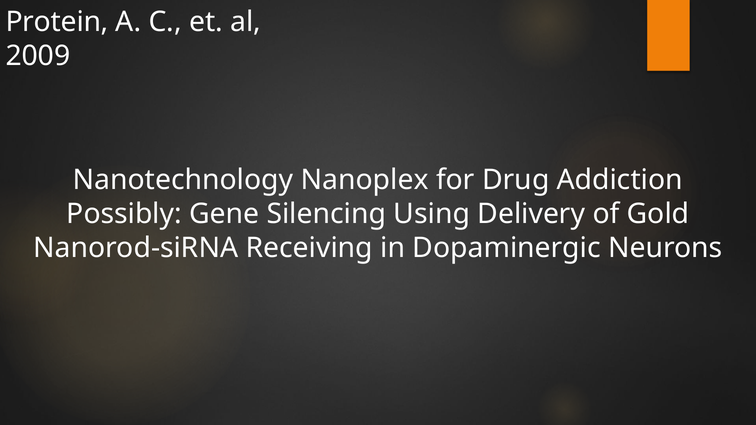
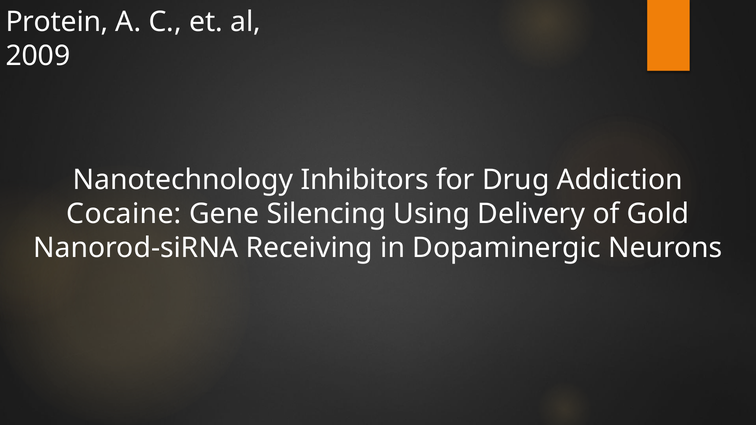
Nanoplex: Nanoplex -> Inhibitors (365, 180)
Possibly: Possibly -> Cocaine (124, 214)
